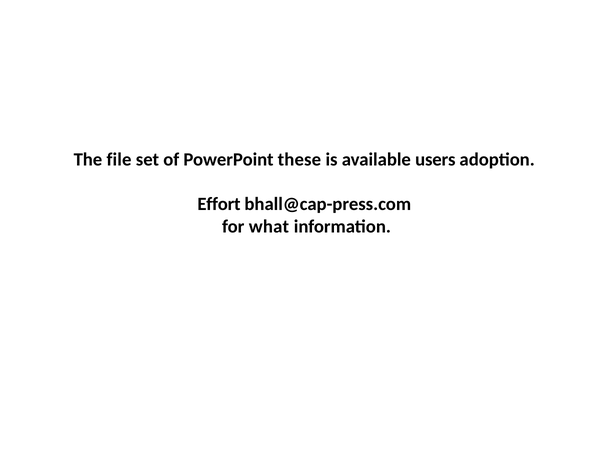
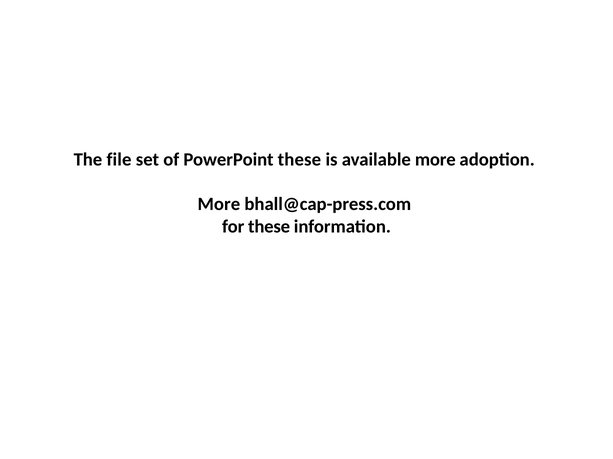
available users: users -> more (435, 160)
Effort: Effort -> More (219, 205)
for what: what -> these (269, 227)
